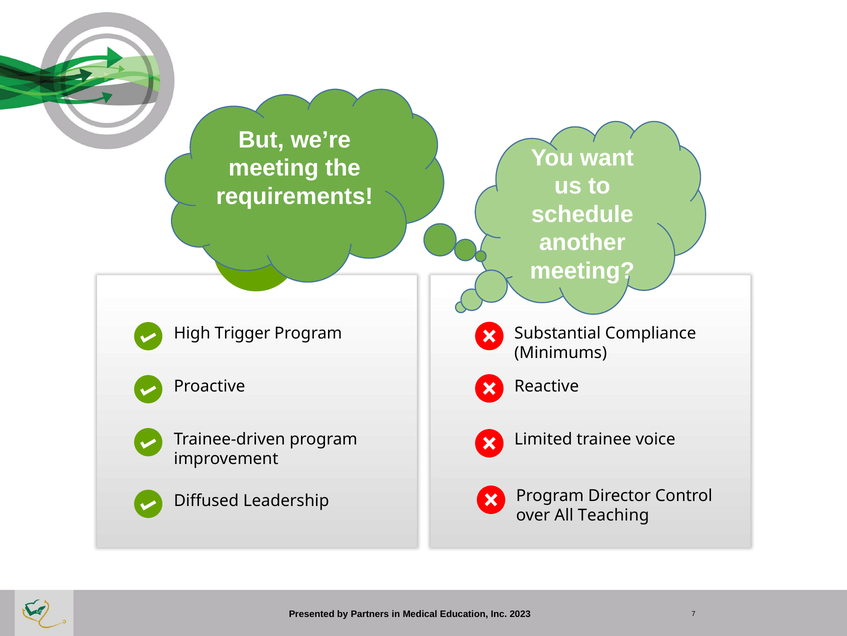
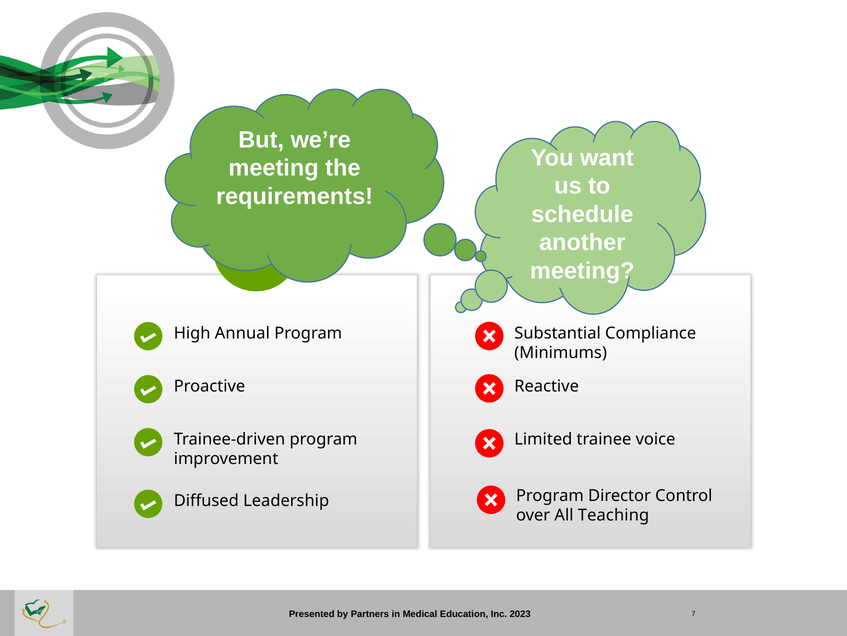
Trigger: Trigger -> Annual (242, 333)
